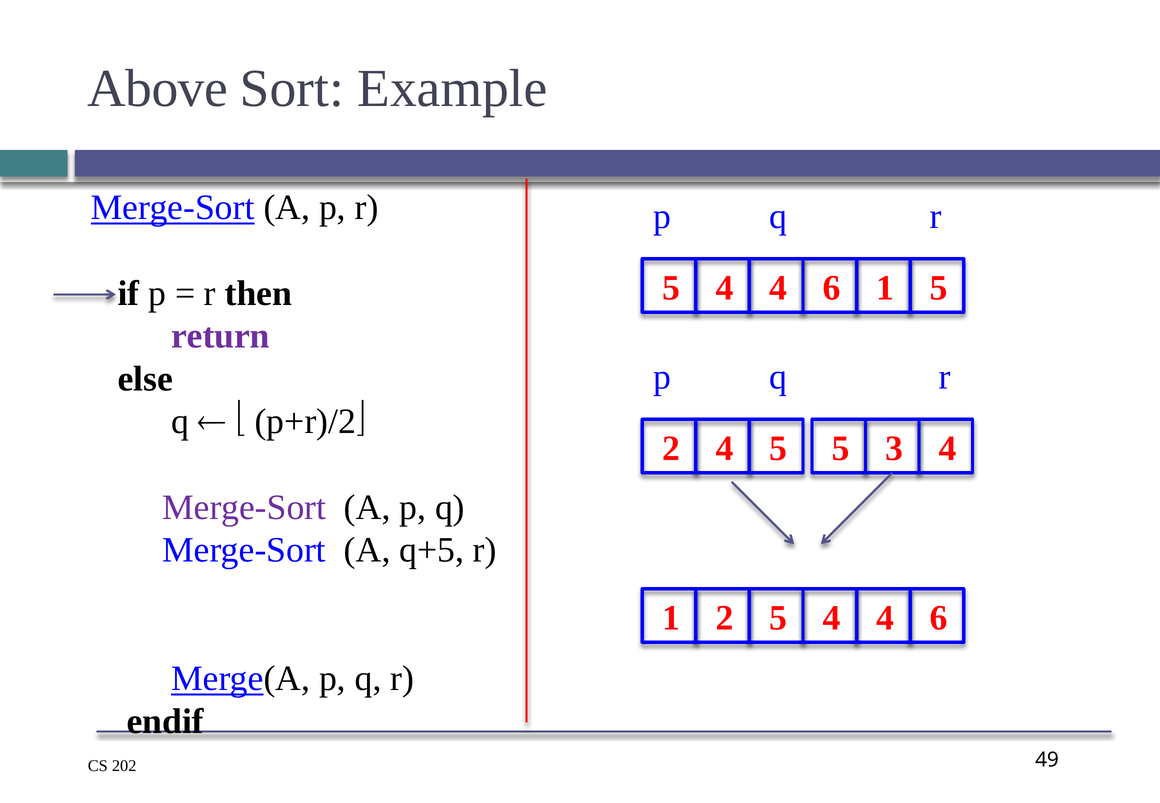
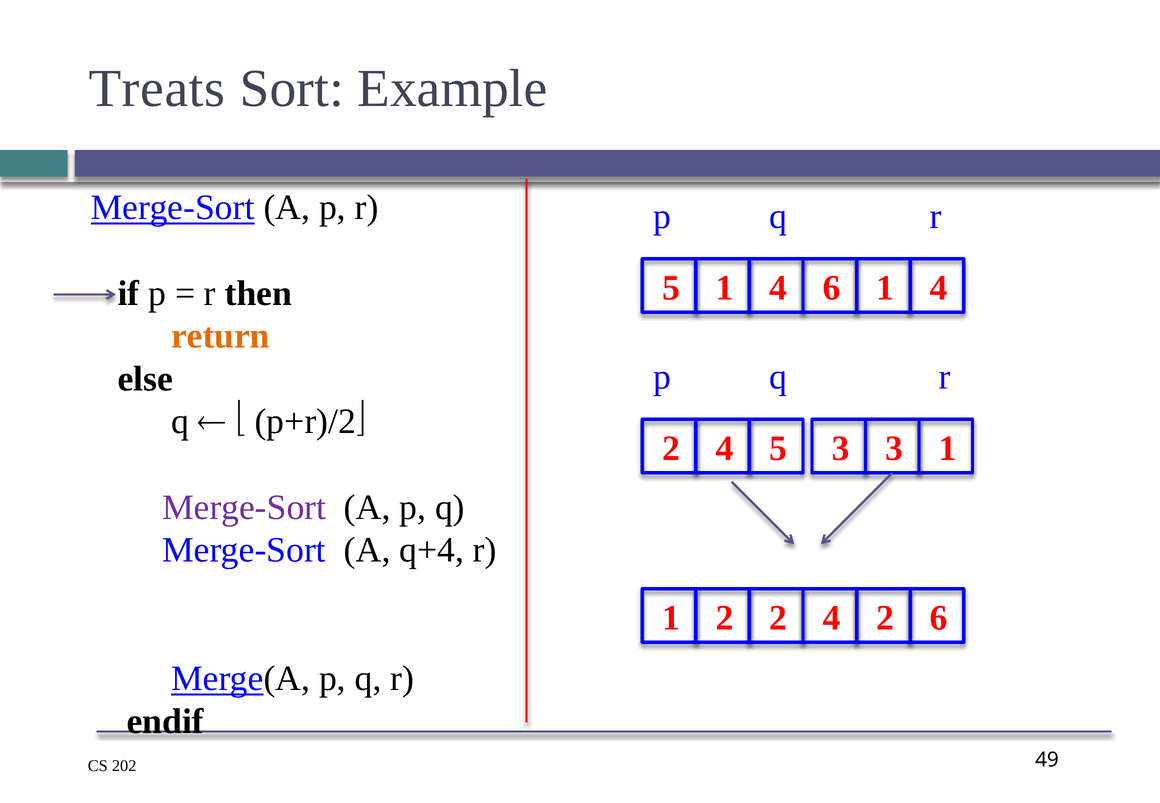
Above: Above -> Treats (157, 88)
4: 4 -> 1 (725, 288)
6 1 5: 5 -> 4 (939, 288)
return colour: purple -> orange (220, 336)
5 5: 5 -> 3 (841, 449)
3 4: 4 -> 1 (948, 449)
q+5: q+5 -> q+4 (432, 550)
2 5: 5 -> 2 (778, 618)
4: 4 -> 2 (885, 618)
